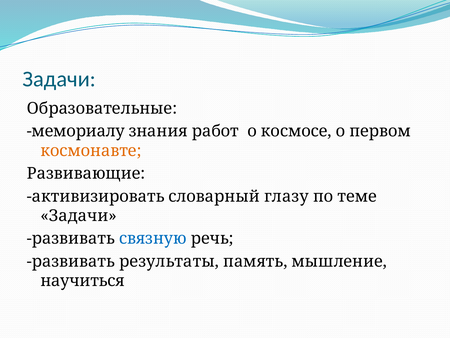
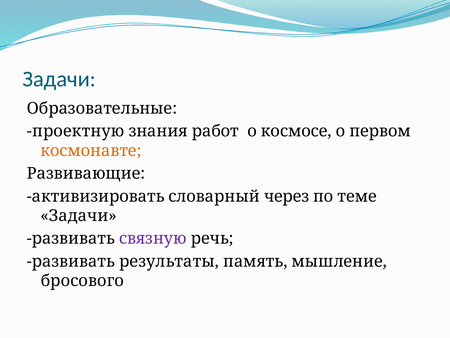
мемориалу: мемориалу -> проектную (76, 131)
глазу: глазу -> через (287, 196)
связную colour: blue -> purple (153, 238)
научиться: научиться -> бросового (82, 280)
